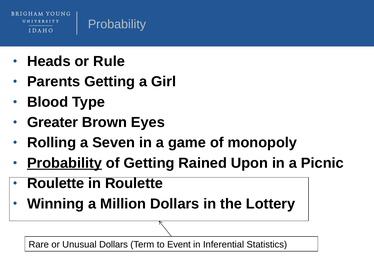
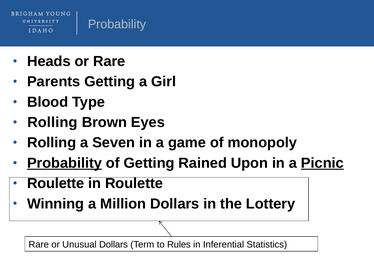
or Rule: Rule -> Rare (109, 61)
Greater: Greater -> Rolling (52, 123)
Picnic underline: none -> present (322, 163)
Event: Event -> Rules (179, 245)
